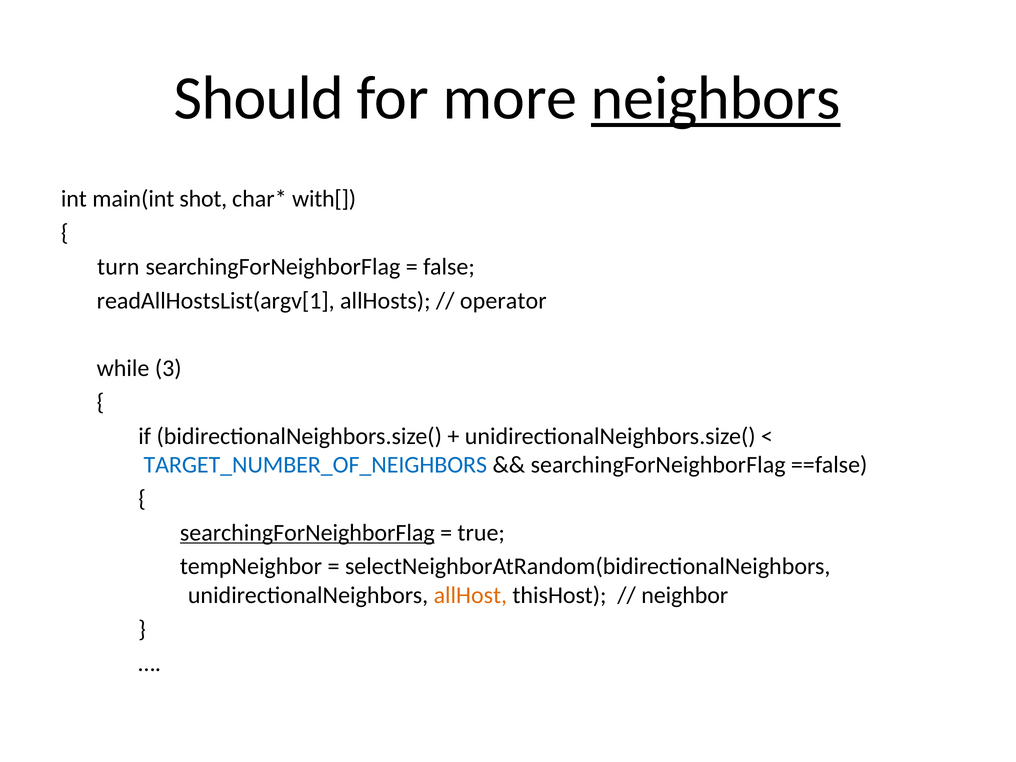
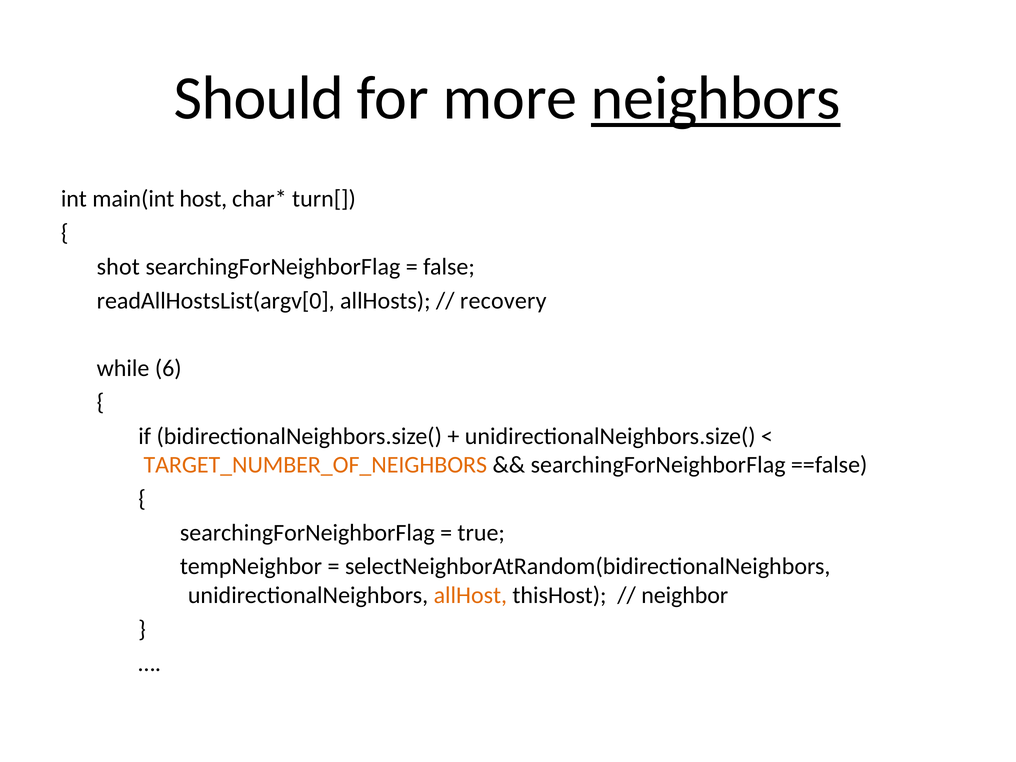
shot: shot -> host (203, 199)
with[: with[ -> turn[ (324, 199)
turn: turn -> shot (118, 267)
readAllHostsList(argv[1: readAllHostsList(argv[1 -> readAllHostsList(argv[0 (216, 301)
operator: operator -> recovery (503, 301)
3: 3 -> 6 (168, 368)
TARGET_NUMBER_OF_NEIGHBORS colour: blue -> orange (315, 465)
searchingForNeighborFlag underline: present -> none (307, 533)
